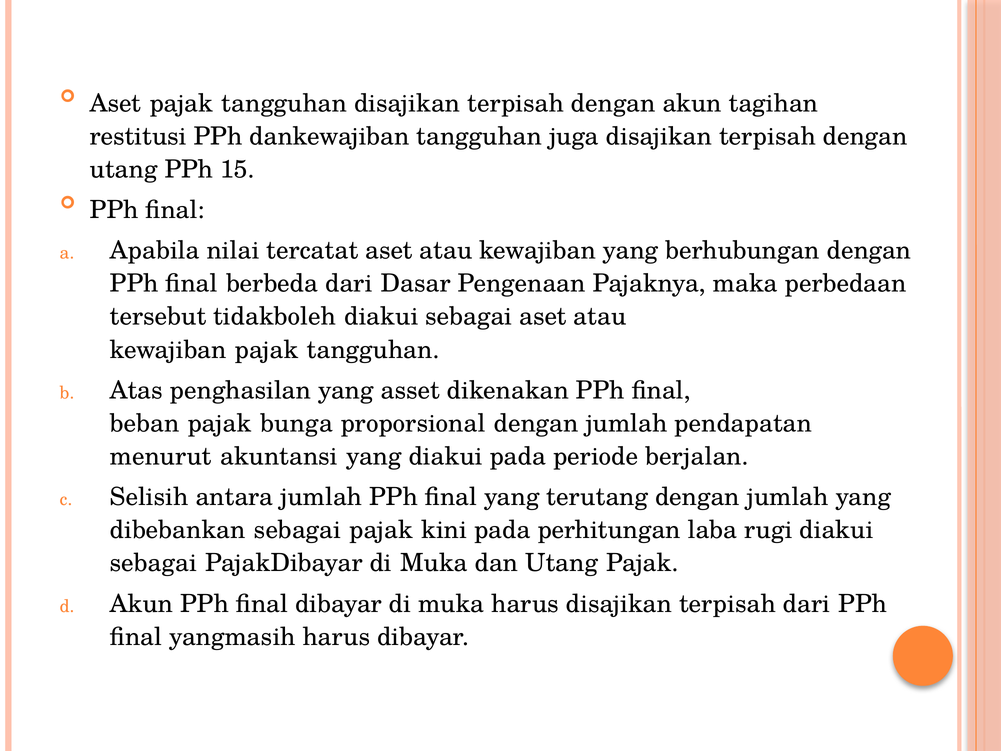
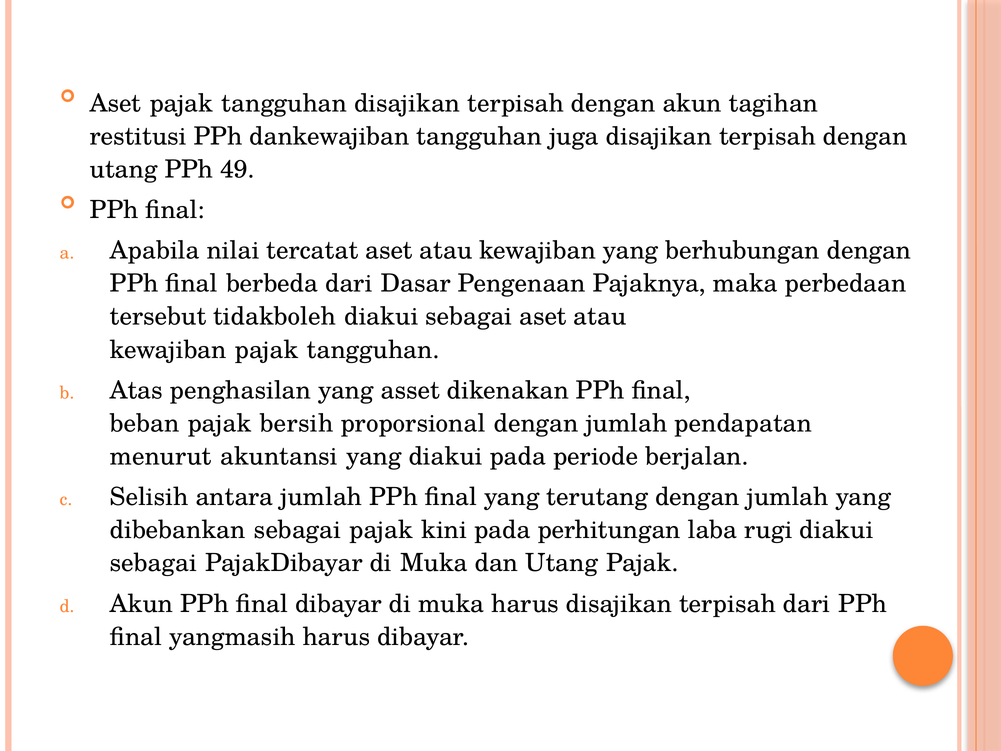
15: 15 -> 49 (237, 169)
bunga: bunga -> bersih (297, 423)
